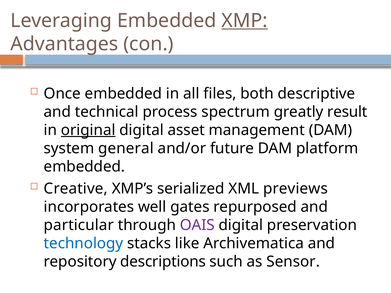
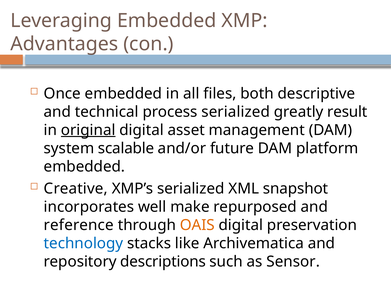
XMP underline: present -> none (245, 21)
process spectrum: spectrum -> serialized (236, 112)
general: general -> scalable (126, 148)
previews: previews -> snapshot (296, 189)
gates: gates -> make (190, 207)
particular: particular -> reference (79, 225)
OAIS colour: purple -> orange (197, 225)
